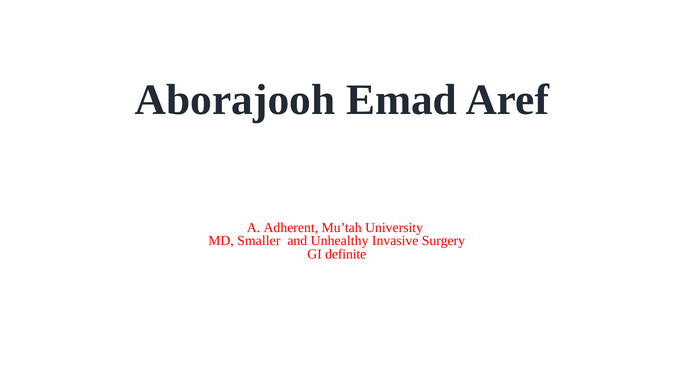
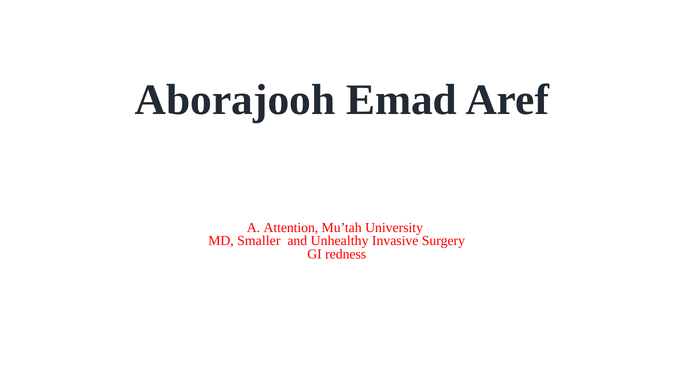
Adherent: Adherent -> Attention (291, 228)
definite: definite -> redness (346, 254)
